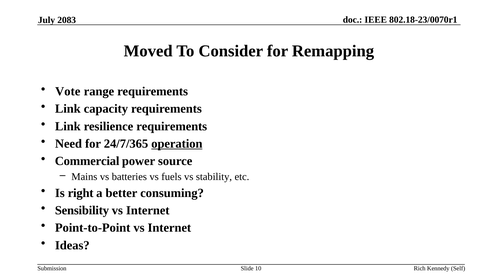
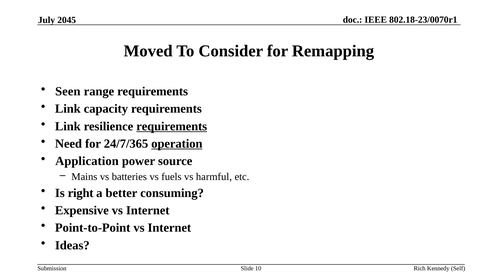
2083: 2083 -> 2045 (67, 20)
Vote: Vote -> Seen (68, 91)
requirements underline: none -> present (172, 126)
Commercial: Commercial -> Application (87, 161)
stability: stability -> harmful (214, 177)
Sensibility: Sensibility -> Expensive (82, 211)
